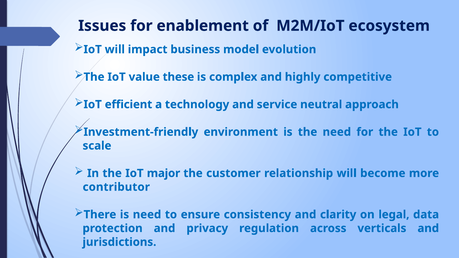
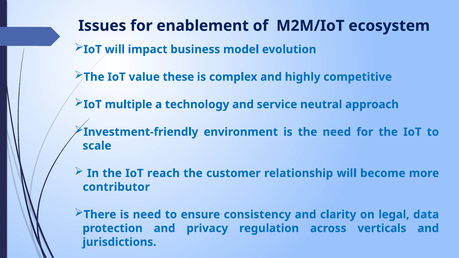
efficient: efficient -> multiple (129, 105)
major: major -> reach (163, 173)
